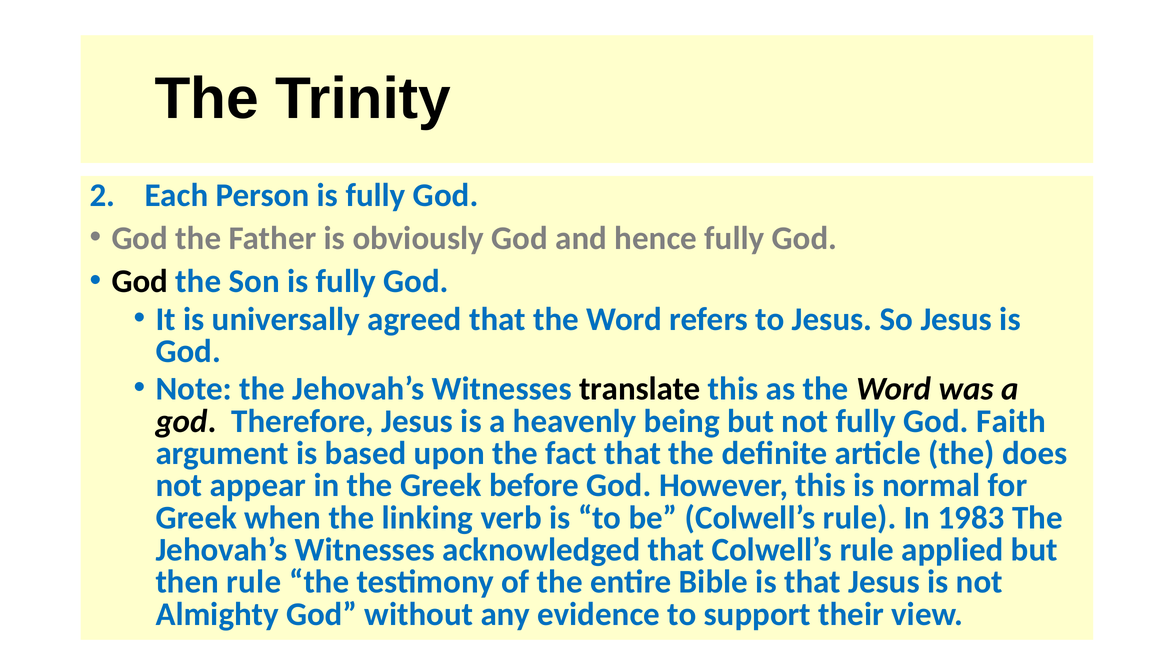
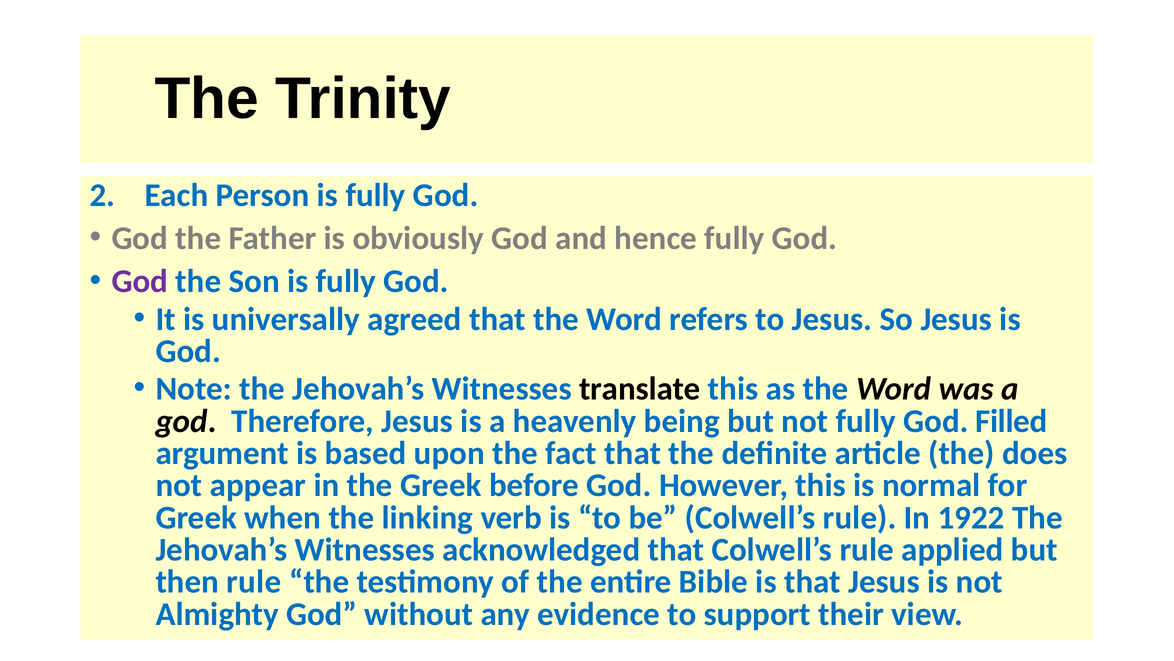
God colour: black -> purple (140, 281)
Faith: Faith -> Filled (1011, 421)
1983: 1983 -> 1922 (971, 517)
